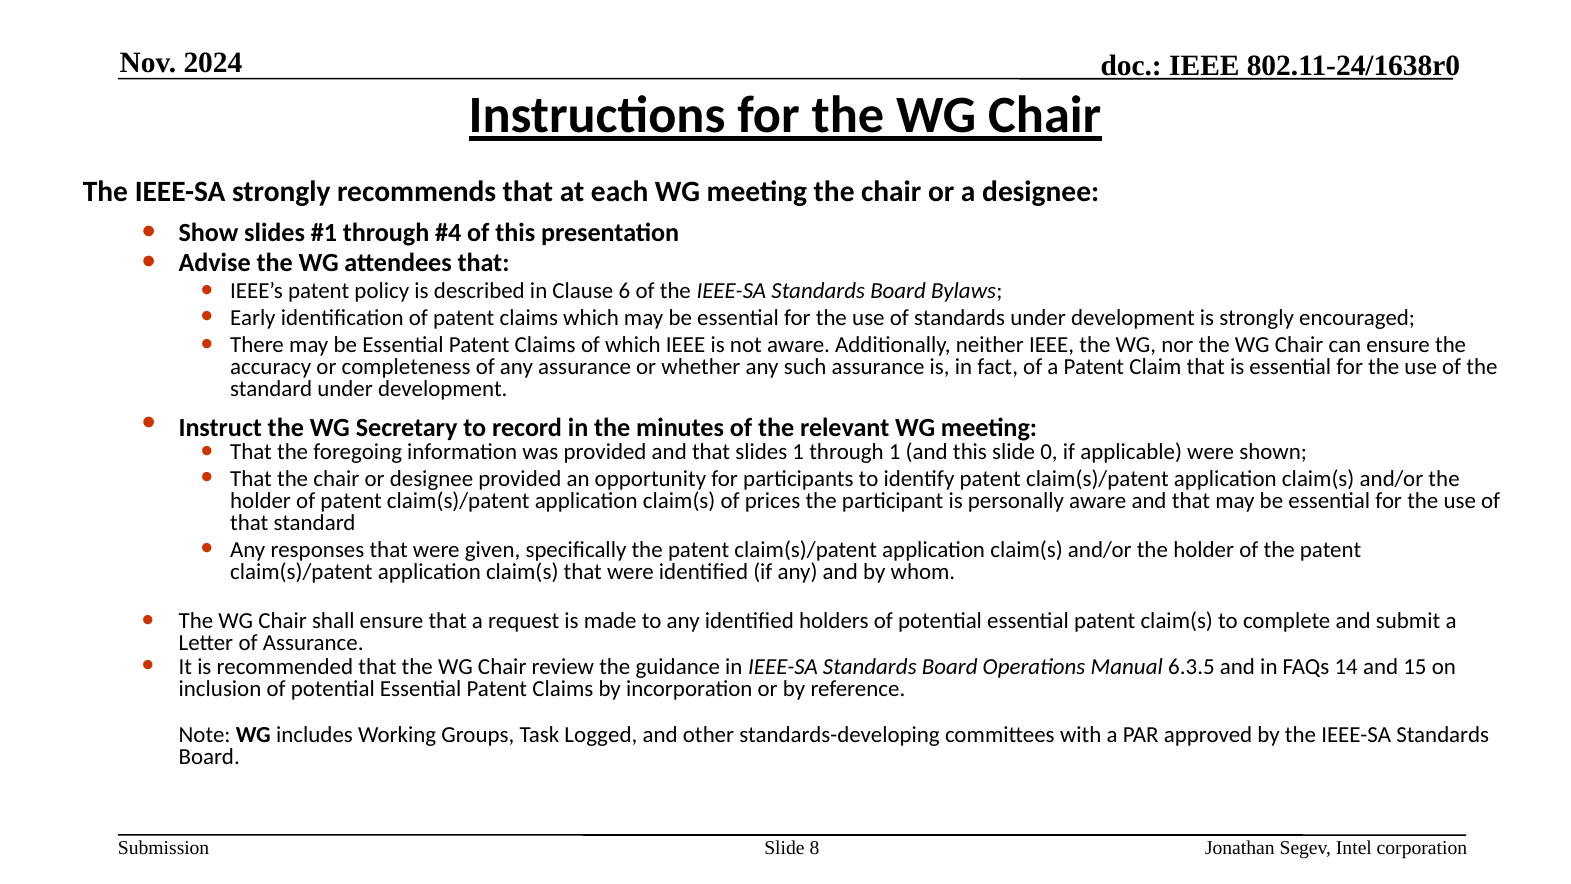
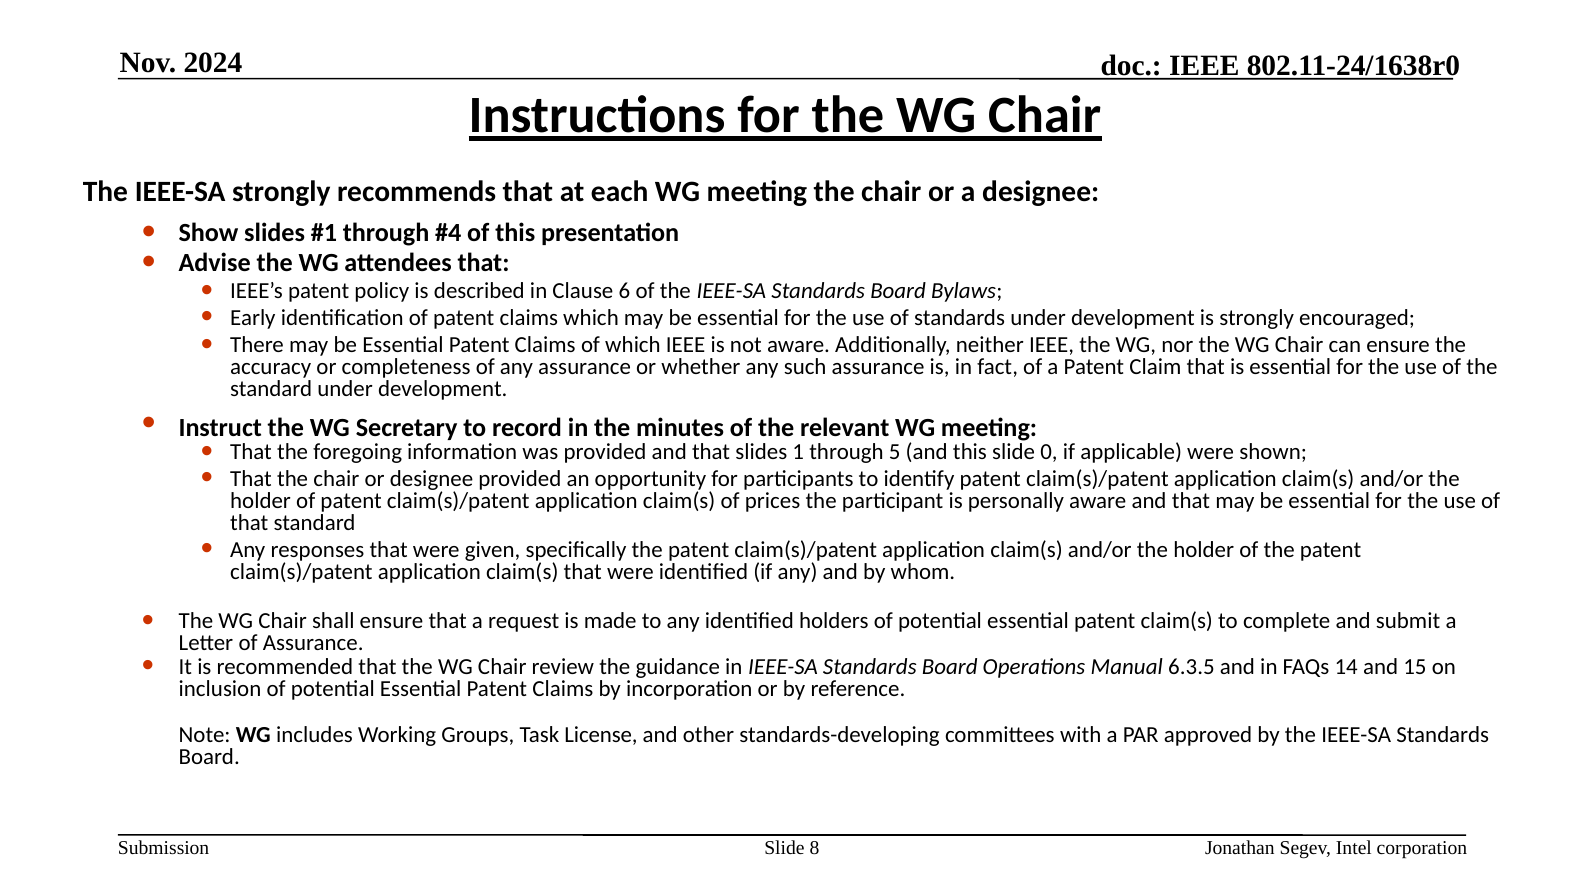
through 1: 1 -> 5 (895, 452)
Logged: Logged -> License (601, 734)
